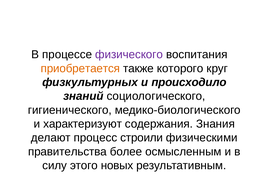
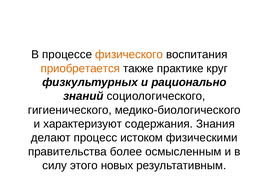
физического colour: purple -> orange (129, 54)
которого: которого -> практике (180, 68)
происходило: происходило -> рационально (189, 82)
строили: строили -> истоком (142, 137)
